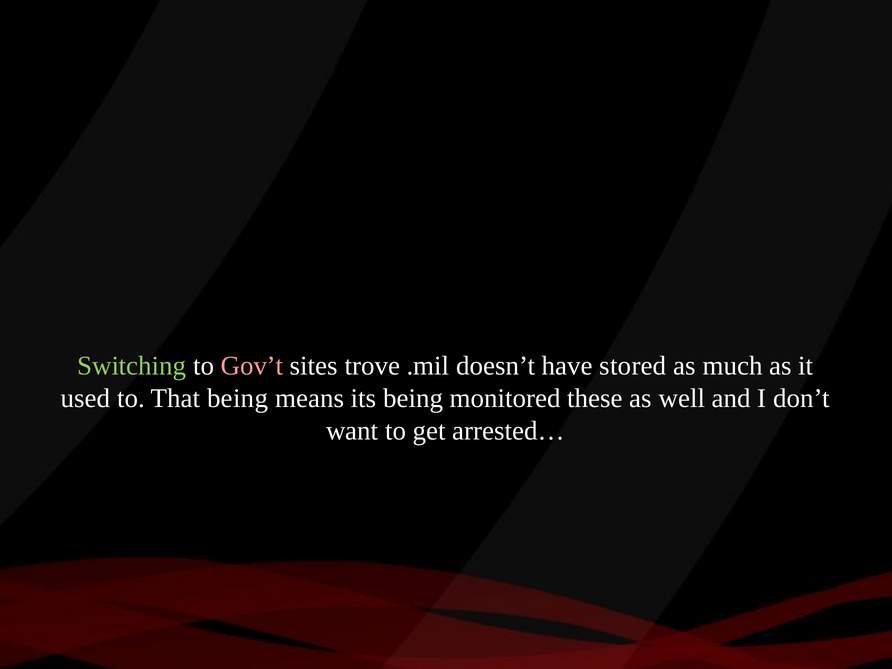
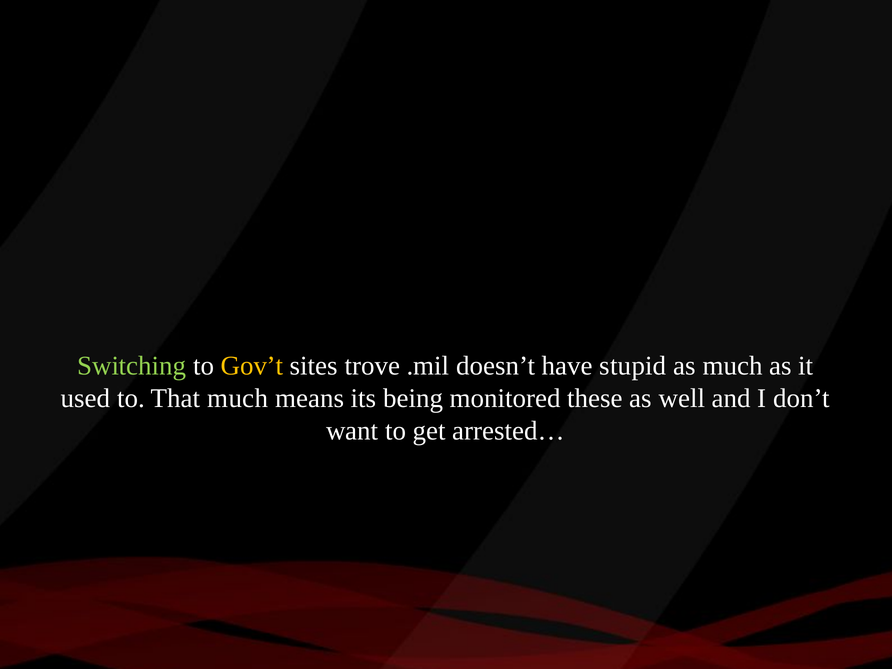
Gov’t colour: pink -> yellow (252, 366)
stored: stored -> stupid (633, 366)
That being: being -> much (238, 399)
